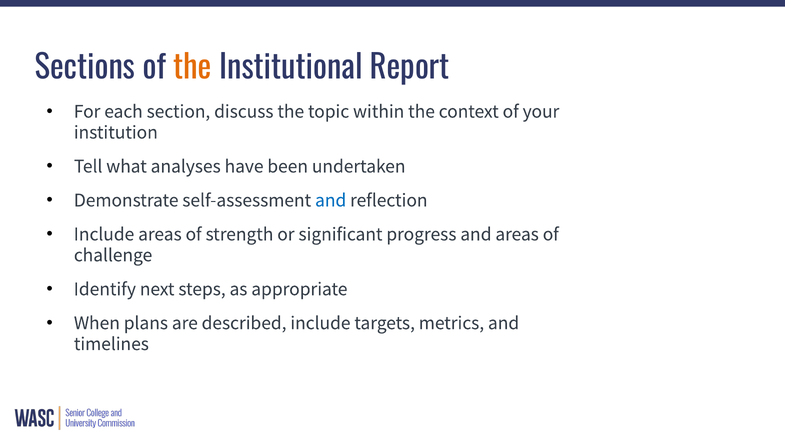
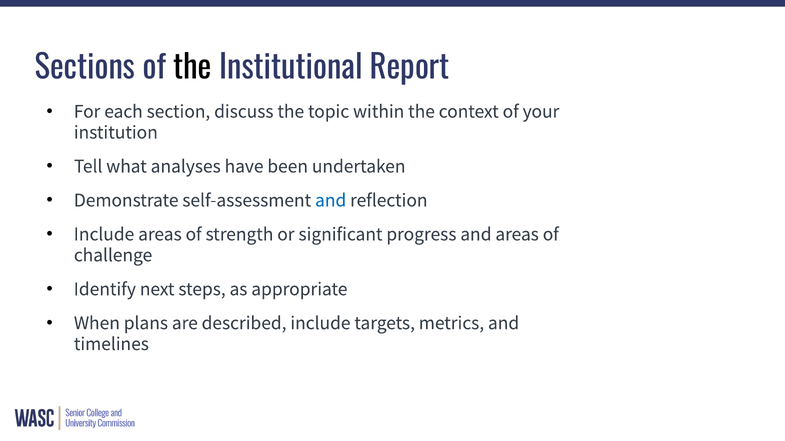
the colour: orange -> black (193, 68)
